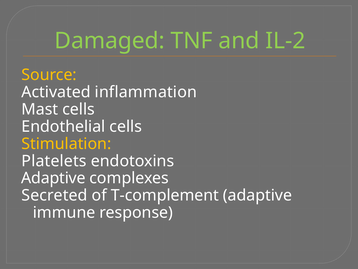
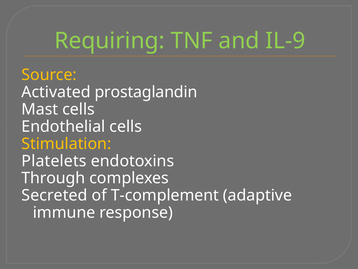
Damaged: Damaged -> Requiring (110, 41)
IL-2: IL-2 -> IL-9 (285, 41)
inflammation: inflammation -> prostaglandin (146, 92)
Adaptive: Adaptive -> Through (53, 178)
